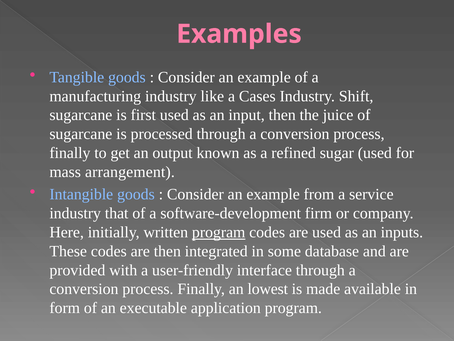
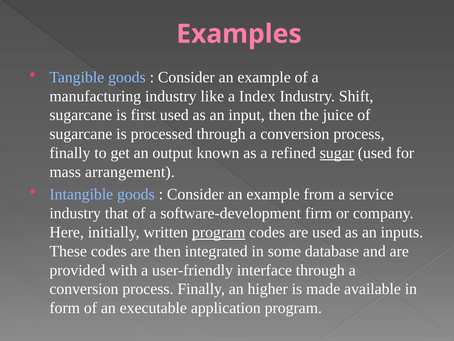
Cases: Cases -> Index (257, 96)
sugar underline: none -> present (337, 153)
lowest: lowest -> higher (268, 289)
